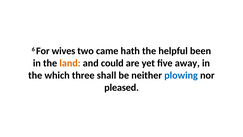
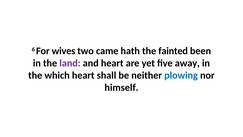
helpful: helpful -> fainted (173, 51)
land colour: orange -> purple (70, 63)
and could: could -> heart (112, 63)
which three: three -> heart (83, 75)
pleased: pleased -> himself (121, 87)
